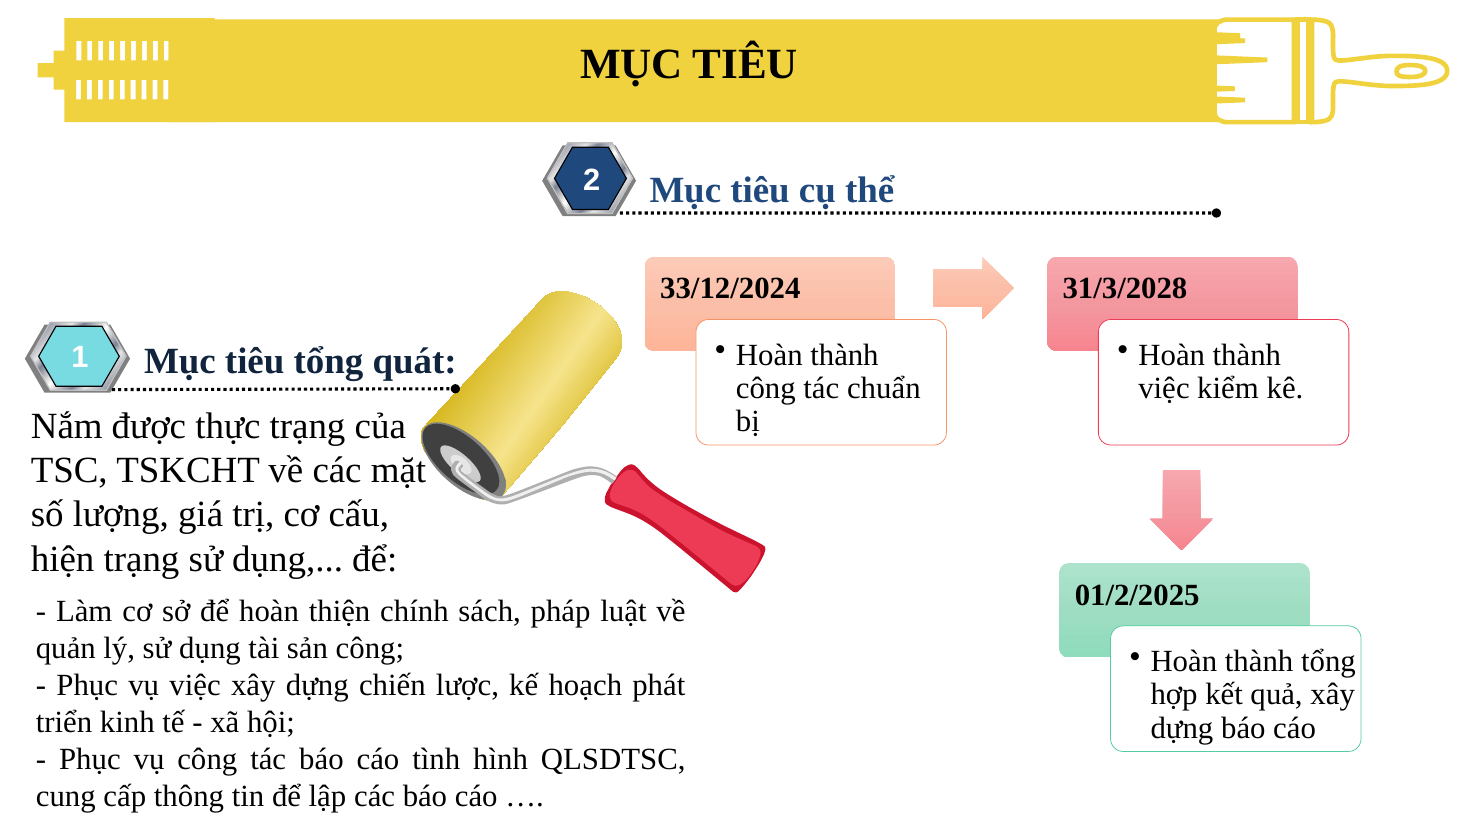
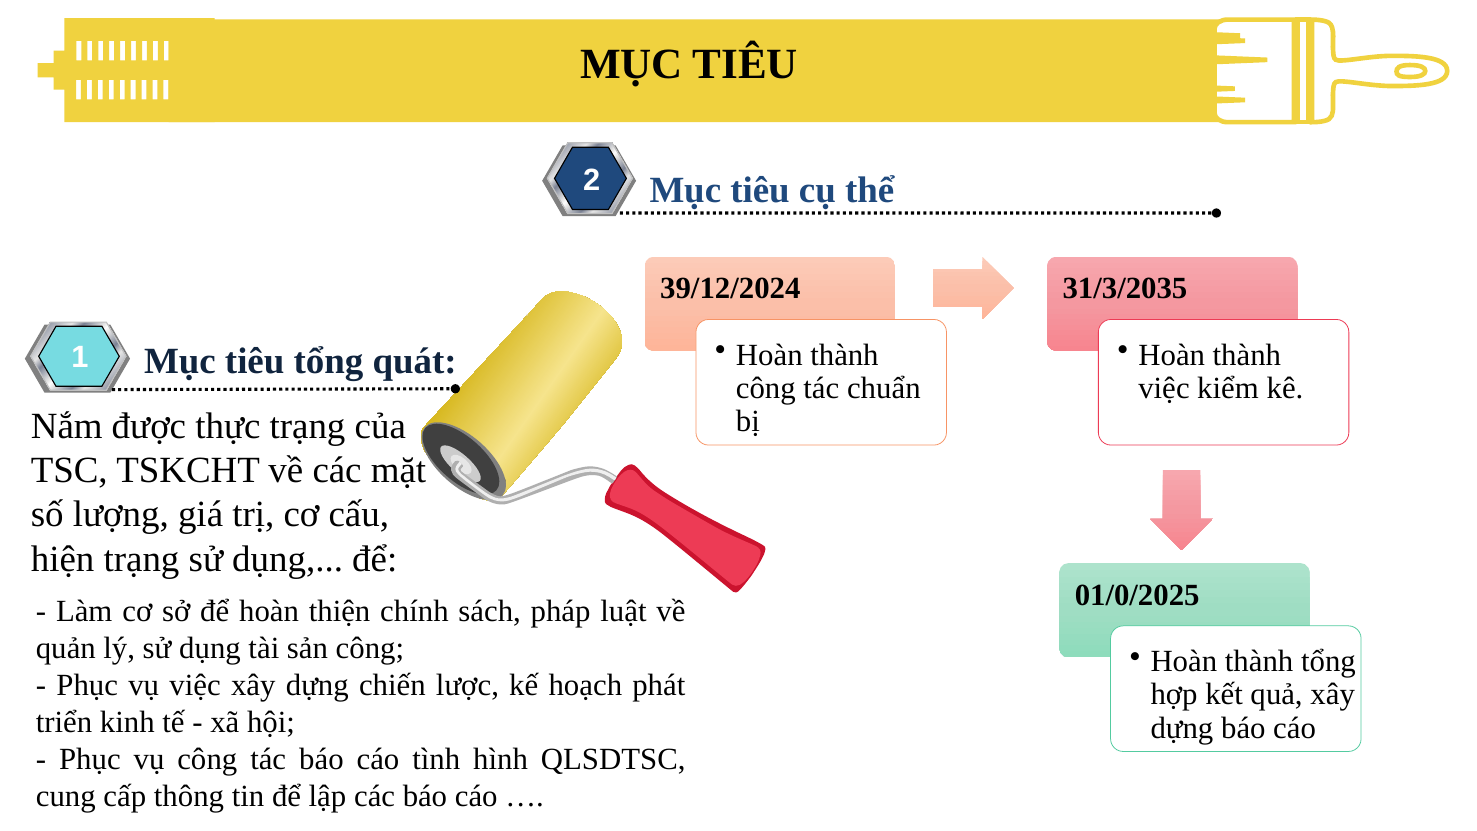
33/12/2024: 33/12/2024 -> 39/12/2024 (730, 289)
31/3/2028: 31/3/2028 -> 31/3/2035 (1125, 289)
01/2/2025: 01/2/2025 -> 01/0/2025 (1137, 595)
